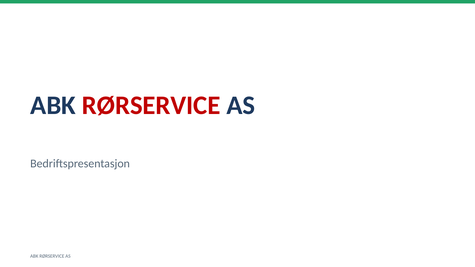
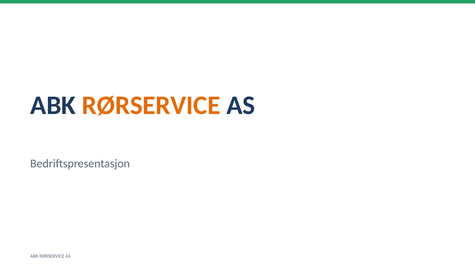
RØRSERVICE colour: red -> orange (151, 105)
